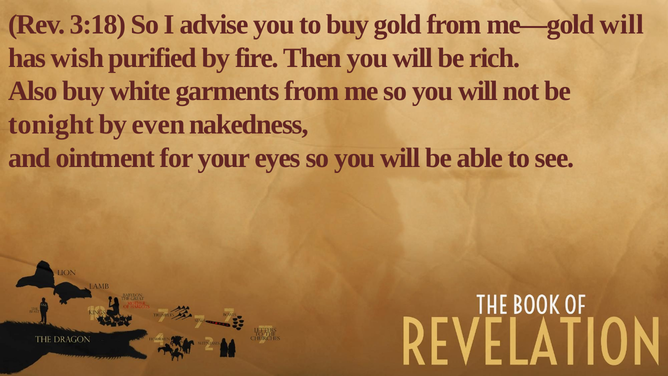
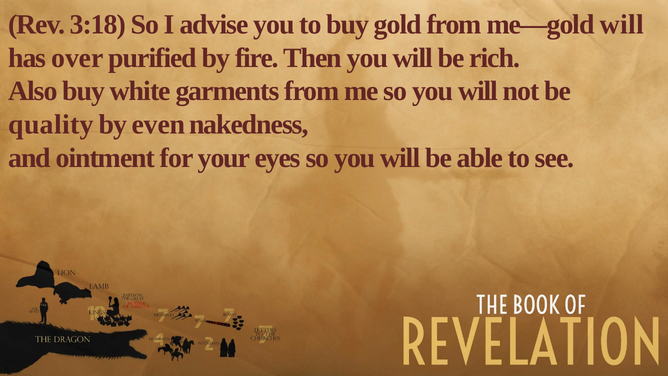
wish: wish -> over (77, 58)
tonight: tonight -> quality (51, 125)
